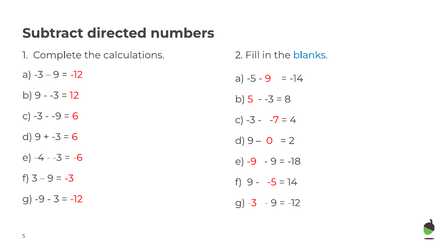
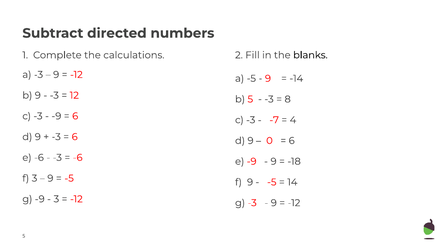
blanks colour: blue -> black (310, 55)
2: 2 -> 6 (292, 141)
e -4: -4 -> -6 (39, 158)
-3: -3 -> -5 (69, 179)
